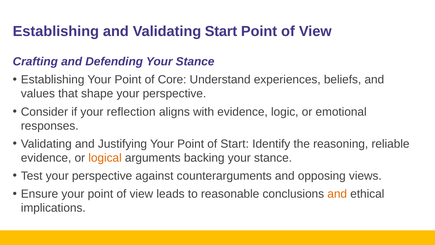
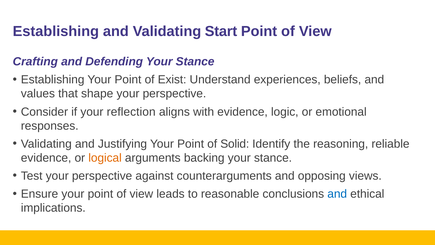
Core: Core -> Exist (172, 80)
of Start: Start -> Solid (235, 144)
and colour: orange -> blue (337, 194)
